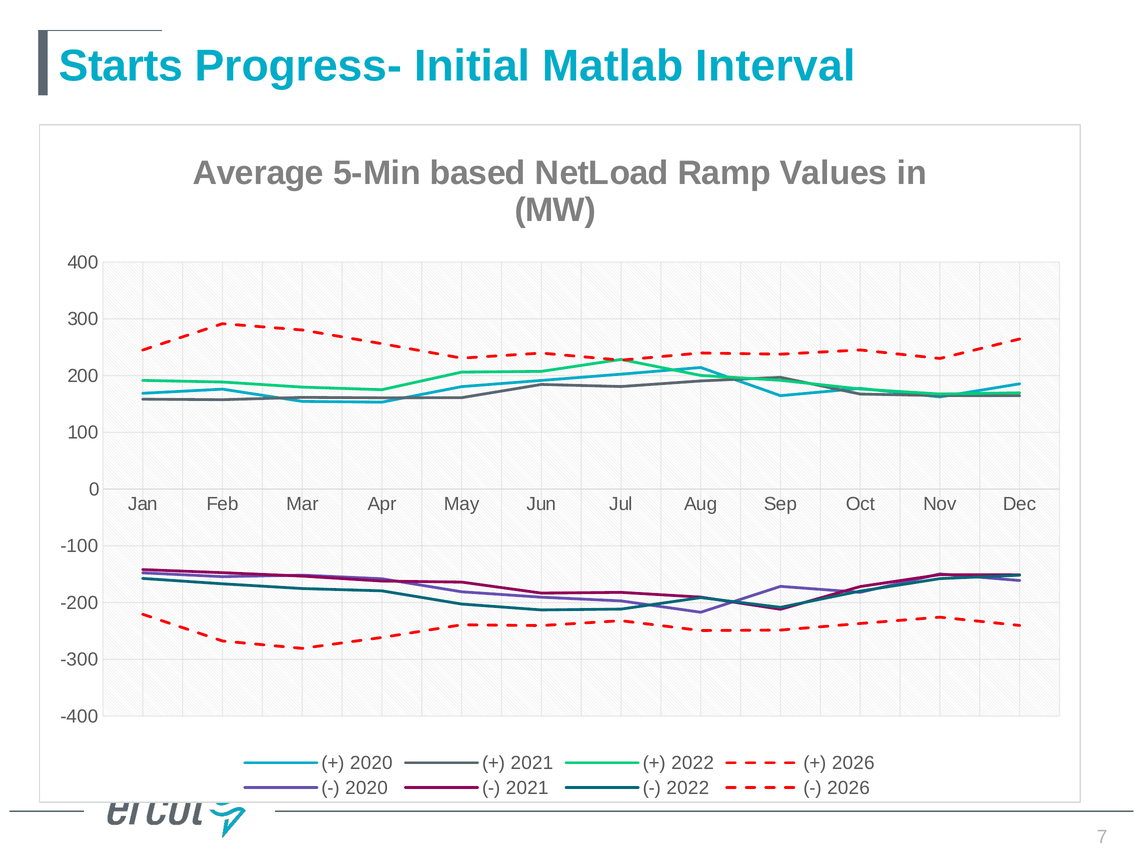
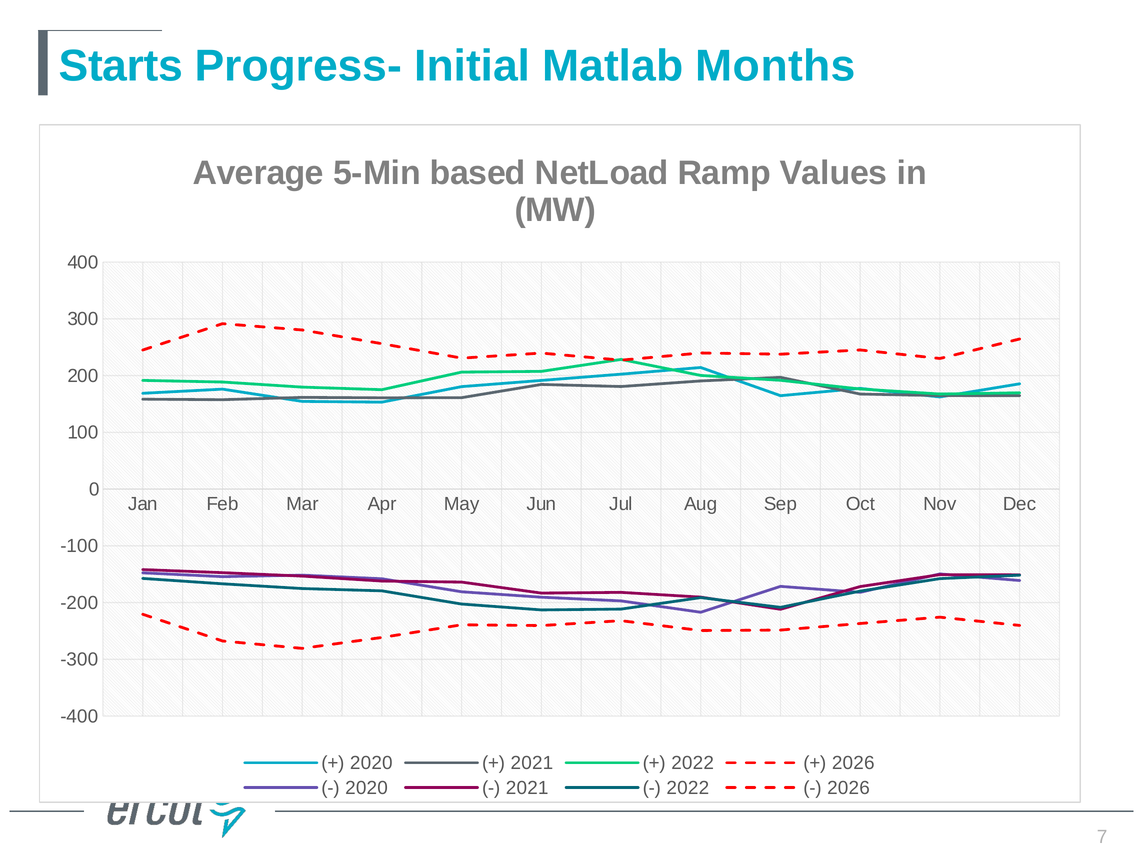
Interval: Interval -> Months (776, 66)
